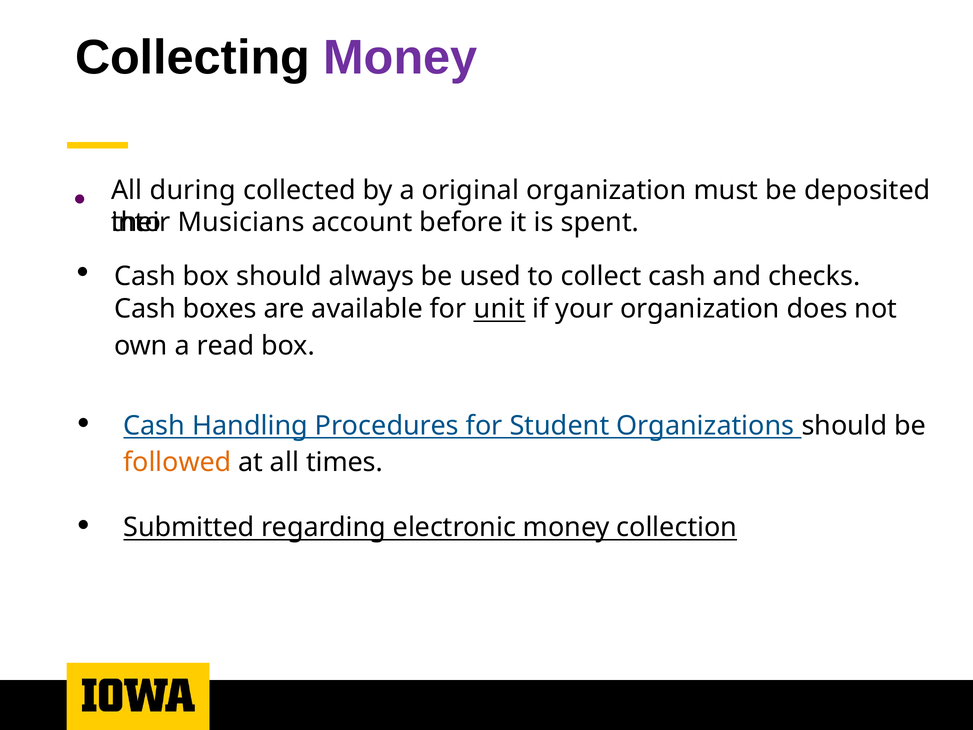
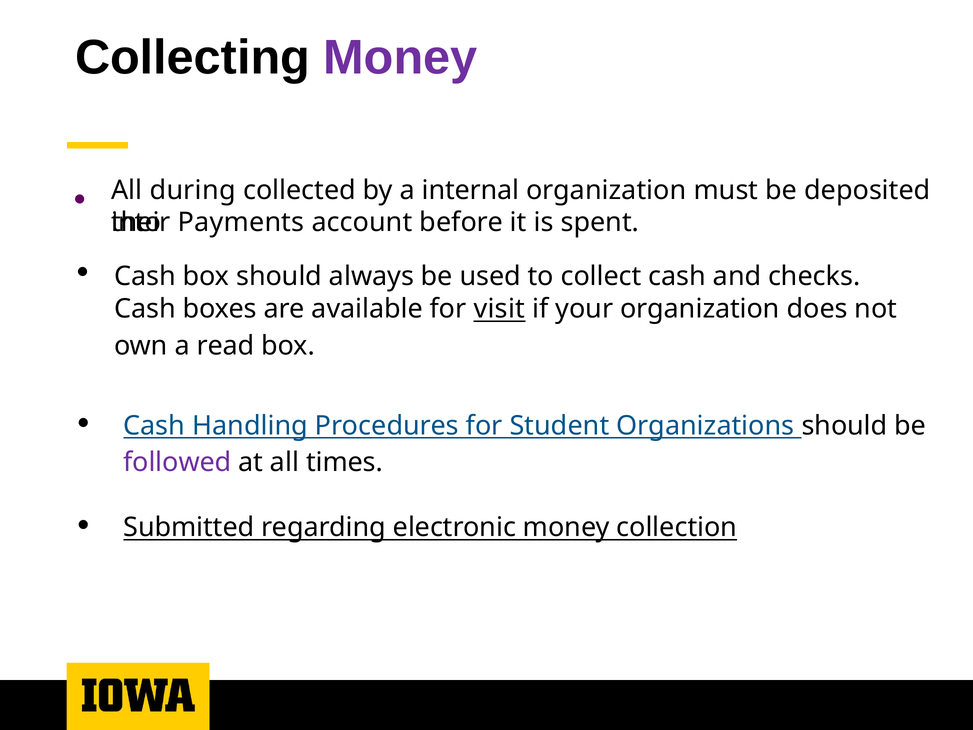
original: original -> internal (471, 190)
Musicians: Musicians -> Payments (241, 222)
unit: unit -> visit (499, 309)
followed colour: orange -> purple (177, 463)
